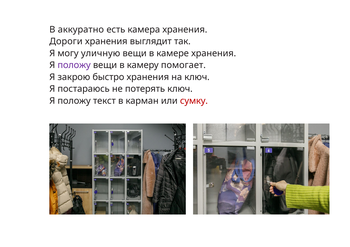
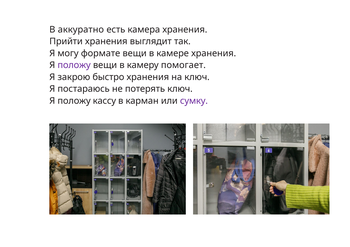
Дороги: Дороги -> Прийти (66, 41)
уличную: уличную -> формате (101, 53)
текст: текст -> кассу (104, 101)
сумку colour: red -> purple (194, 101)
